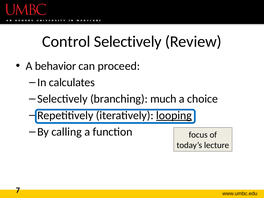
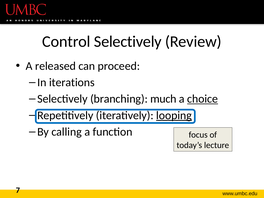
behavior: behavior -> released (55, 66)
calculates: calculates -> iterations (72, 82)
choice underline: none -> present (203, 99)
